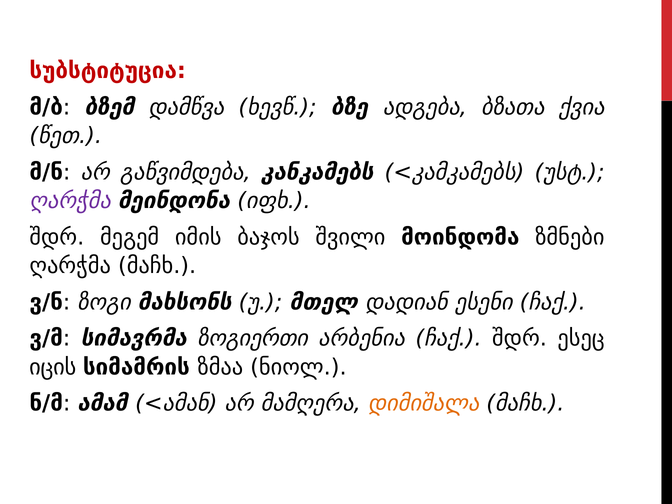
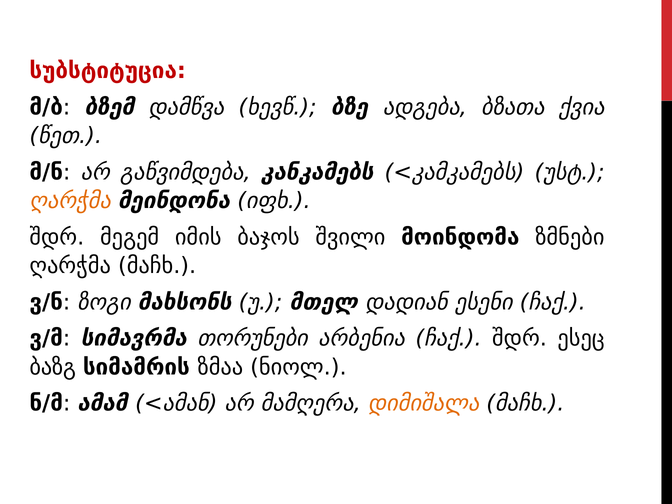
ღარჭმა colour: purple -> orange (70, 201)
ზოგიერთი: ზოგიერთი -> თორუნები (253, 338)
იცის: იცის -> ბაზგ (53, 367)
